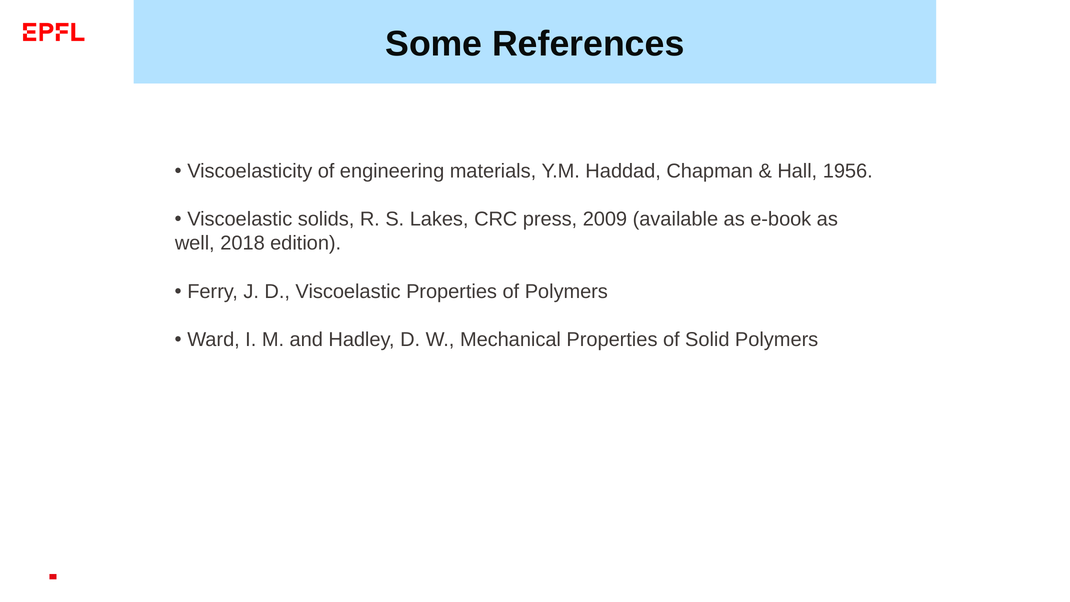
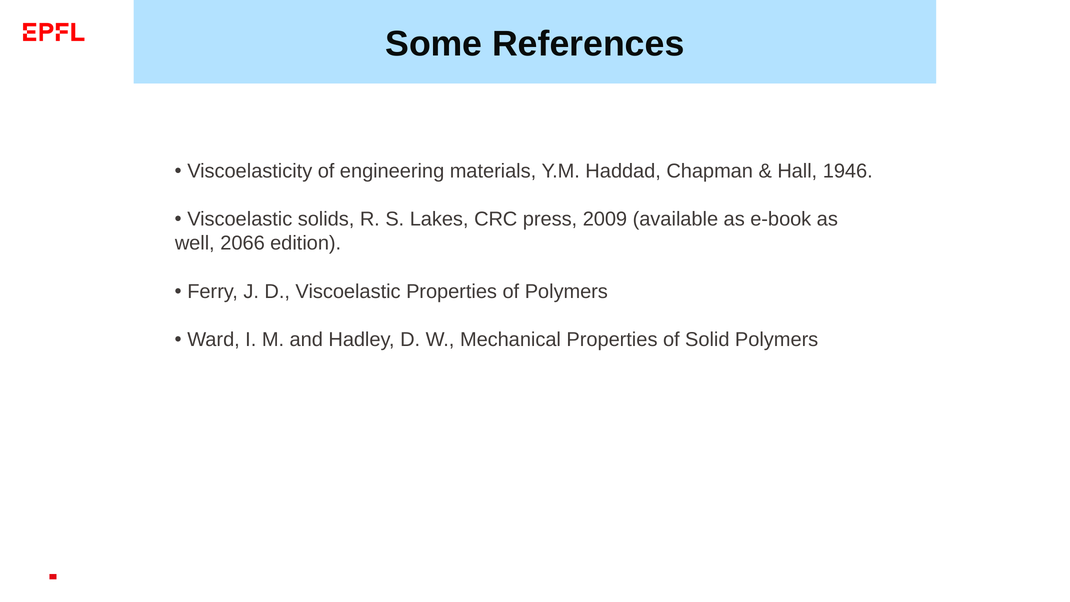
1956: 1956 -> 1946 (848, 171)
2018: 2018 -> 2066 (243, 243)
